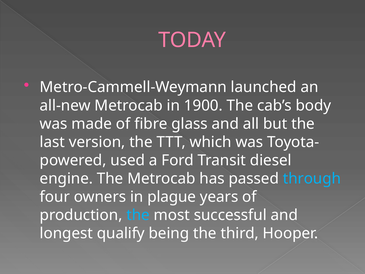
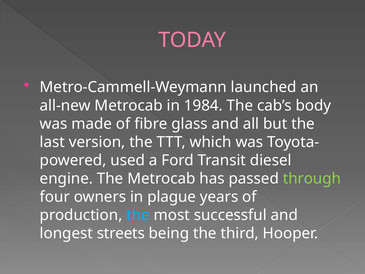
1900: 1900 -> 1984 (203, 105)
through colour: light blue -> light green (312, 178)
qualify: qualify -> streets (121, 233)
